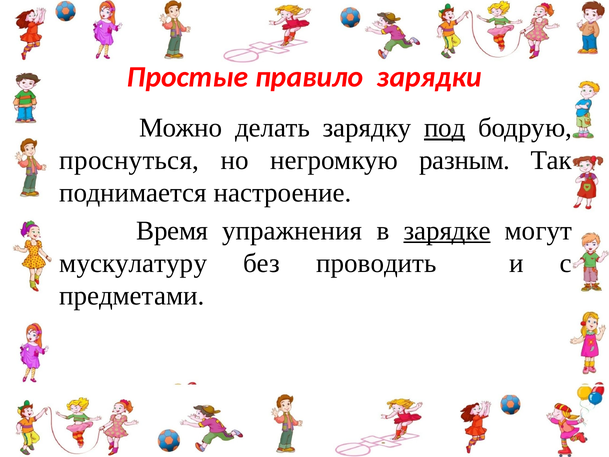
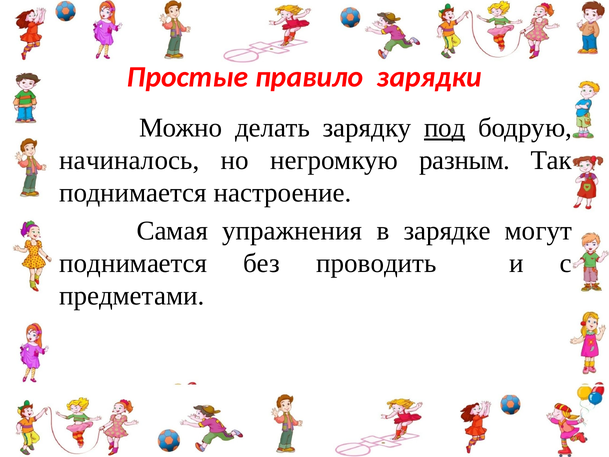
проснуться: проснуться -> начиналось (129, 160)
Время: Время -> Самая (172, 231)
зарядке underline: present -> none (447, 231)
мускулатуру: мускулатуру -> поднимается (133, 263)
